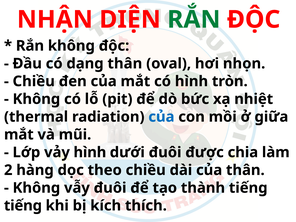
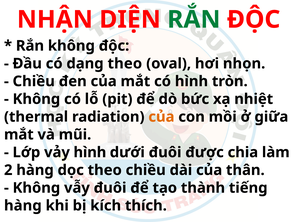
dạng thân: thân -> theo (125, 64)
của colour: blue -> orange (161, 117)
tiếng: tiếng -> hàng (23, 206)
